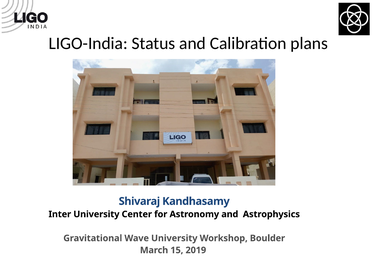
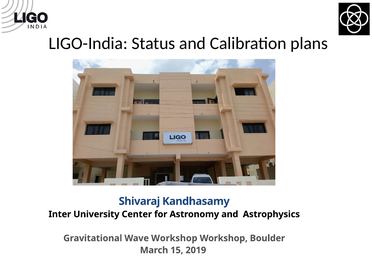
Wave University: University -> Workshop (174, 238)
